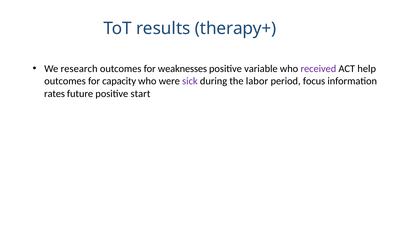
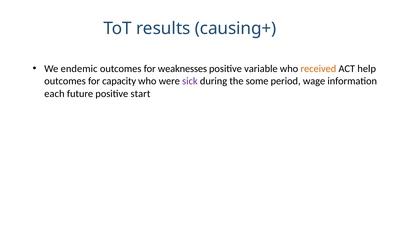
therapy+: therapy+ -> causing+ (236, 28)
research: research -> endemic (79, 69)
received colour: purple -> orange (318, 69)
labor: labor -> some (257, 81)
focus: focus -> wage (314, 81)
rates: rates -> each (54, 94)
